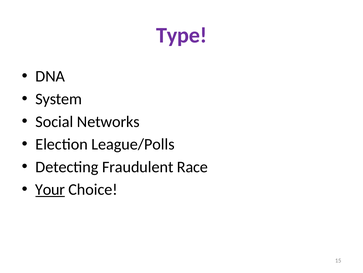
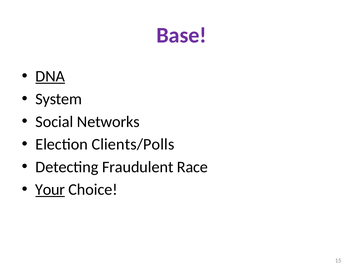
Type: Type -> Base (181, 35)
DNA underline: none -> present (50, 76)
League/Polls: League/Polls -> Clients/Polls (133, 144)
